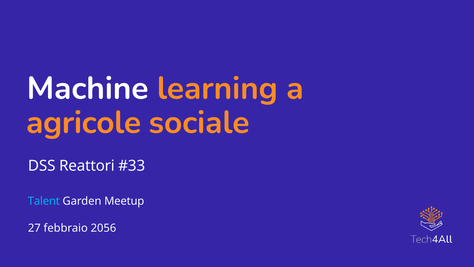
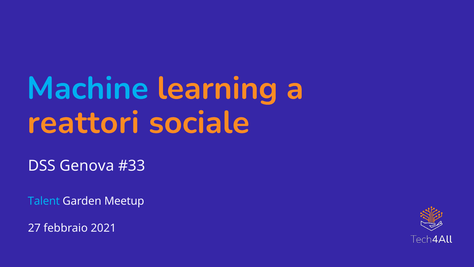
Machine colour: white -> light blue (88, 88)
agricole: agricole -> reattori (83, 122)
Reattori: Reattori -> Genova (87, 166)
2056: 2056 -> 2021 (103, 228)
